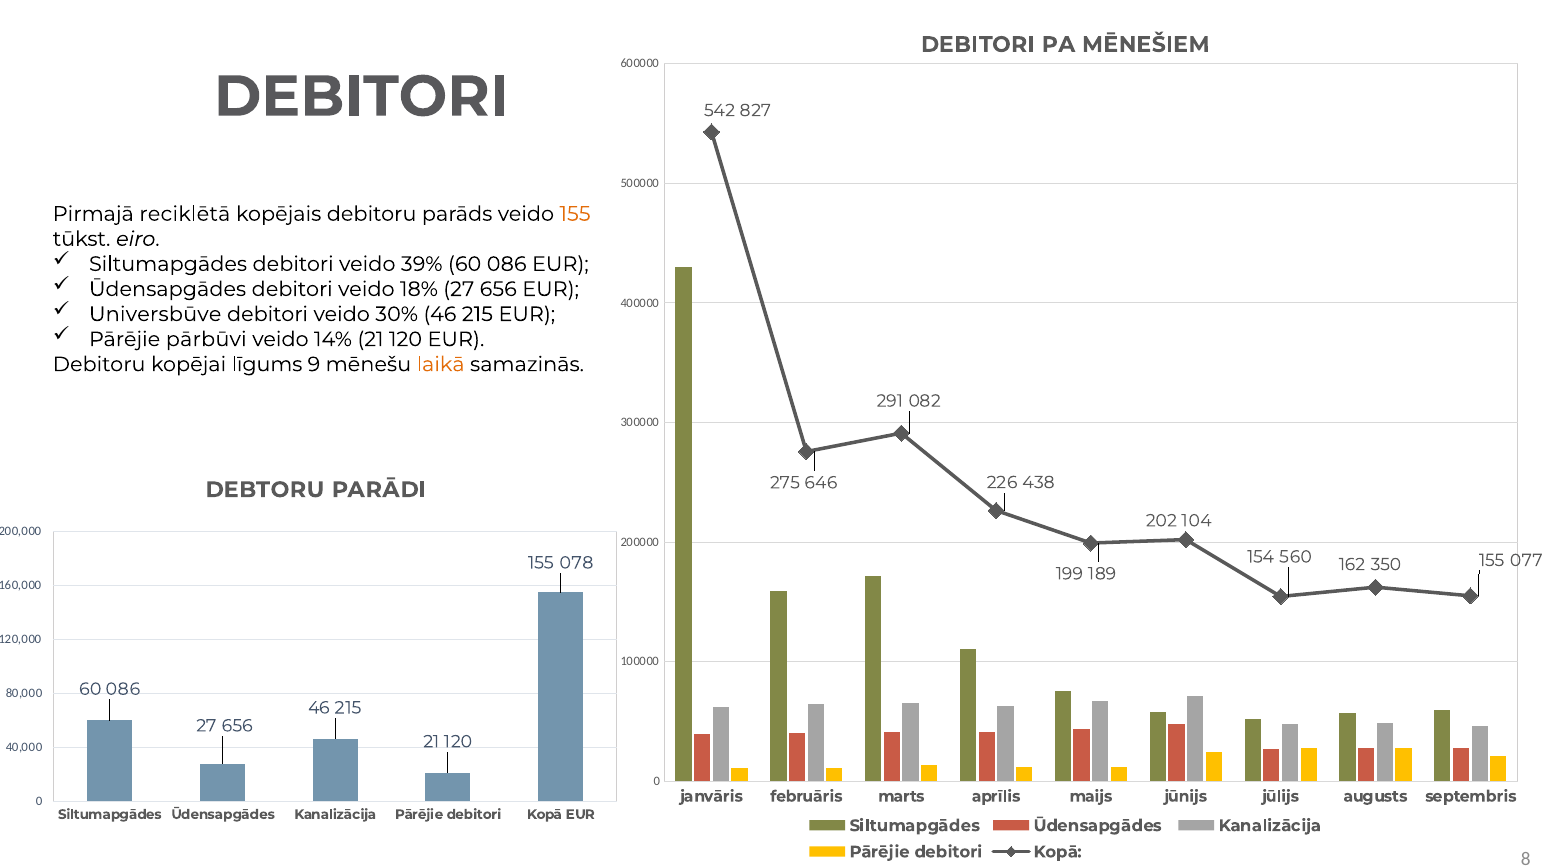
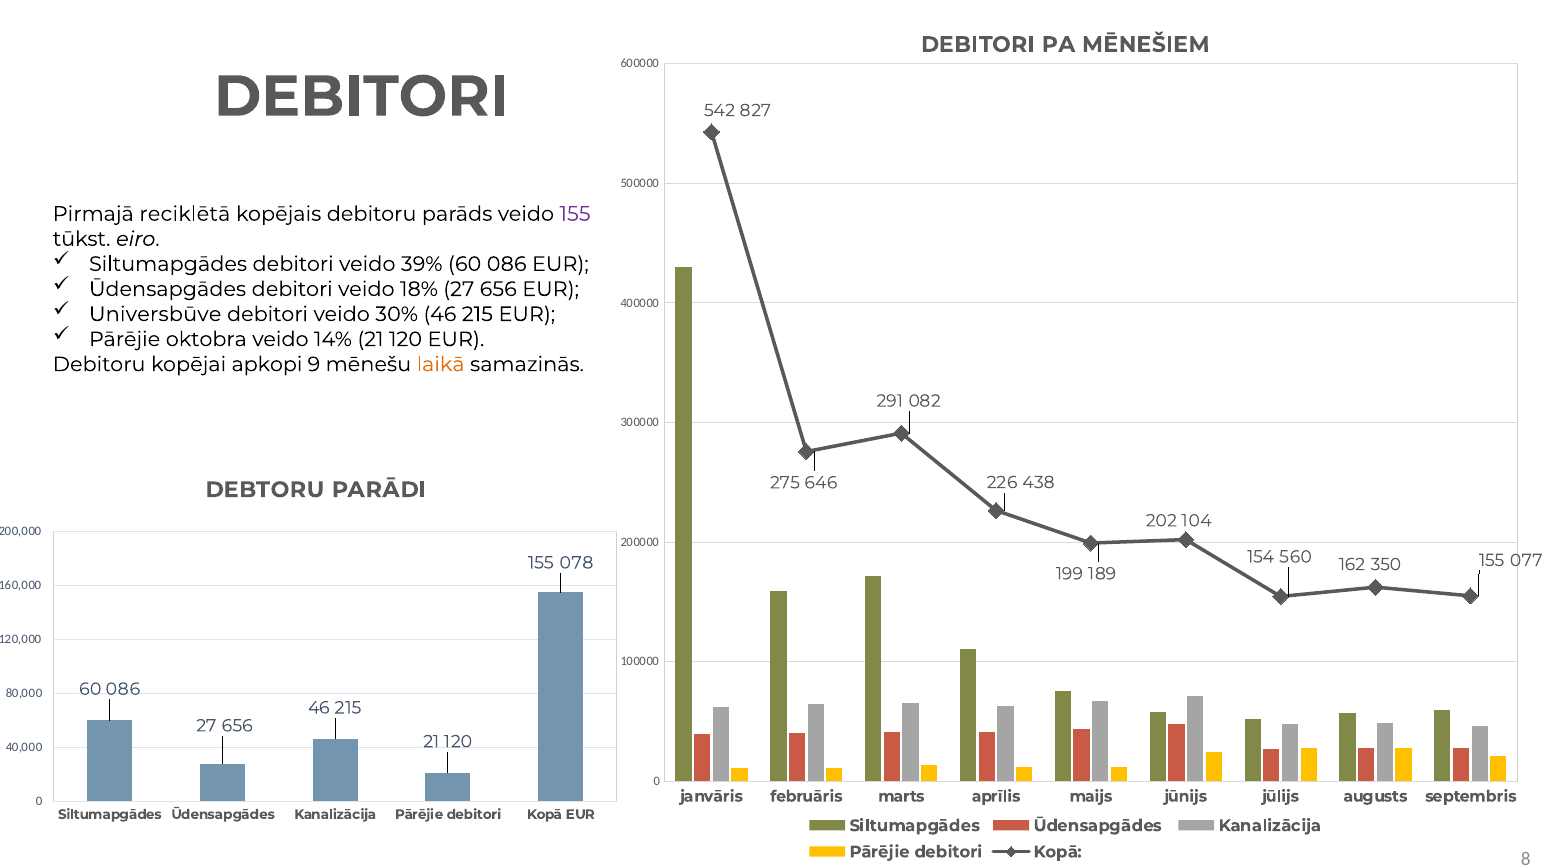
155 colour: orange -> purple (575, 214)
pārbūvi: pārbūvi -> oktobra (206, 339)
līgums: līgums -> apkopi (267, 365)
